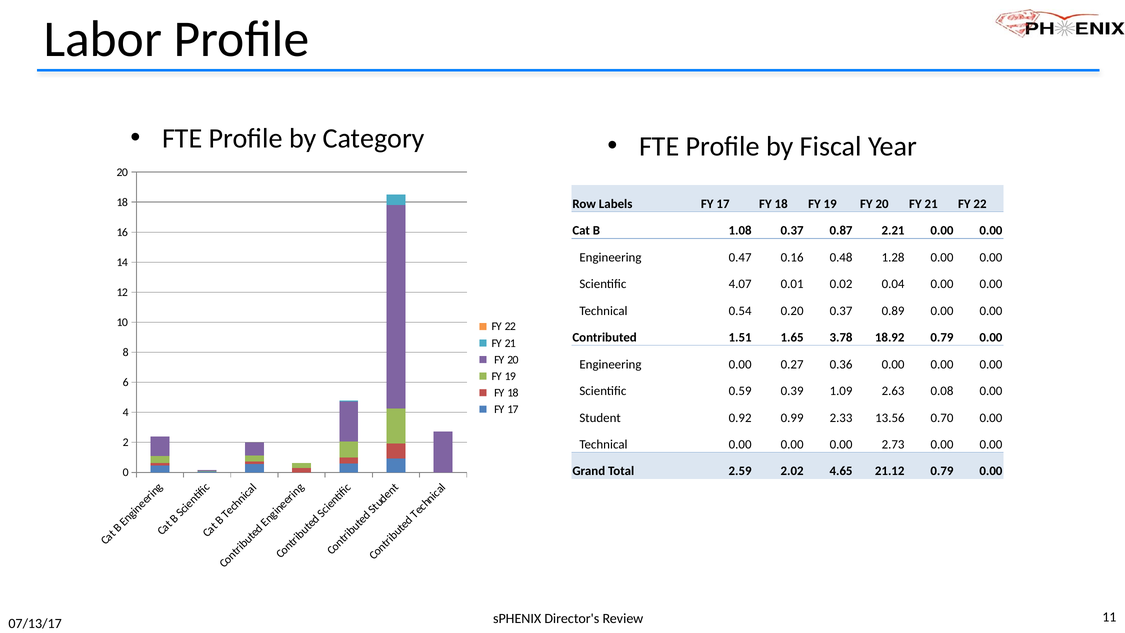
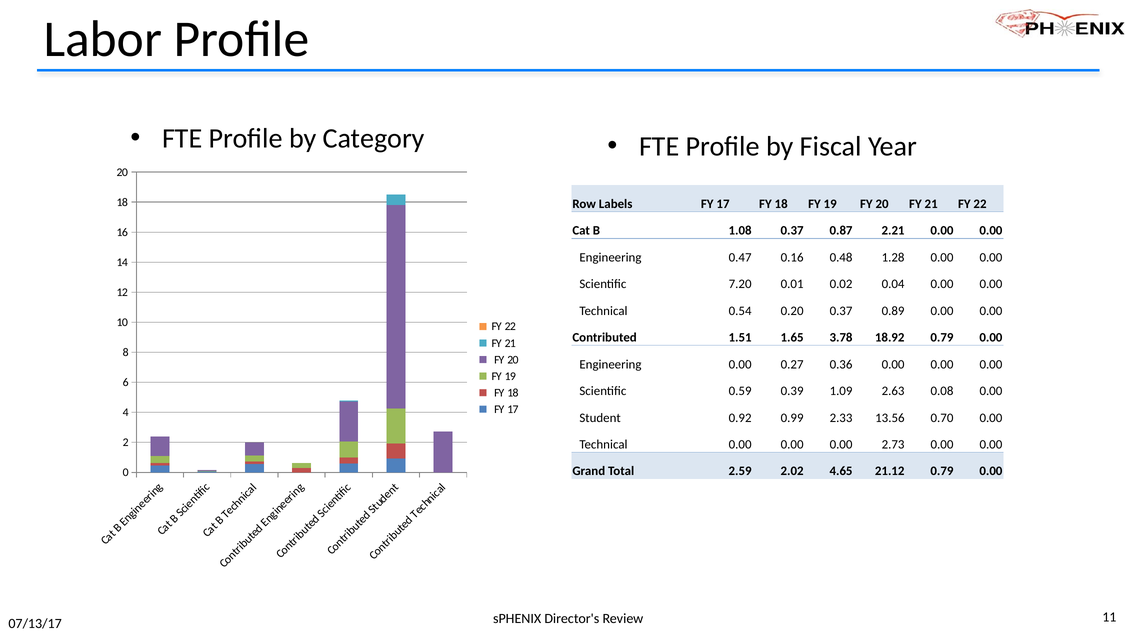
4.07: 4.07 -> 7.20 (740, 284)
